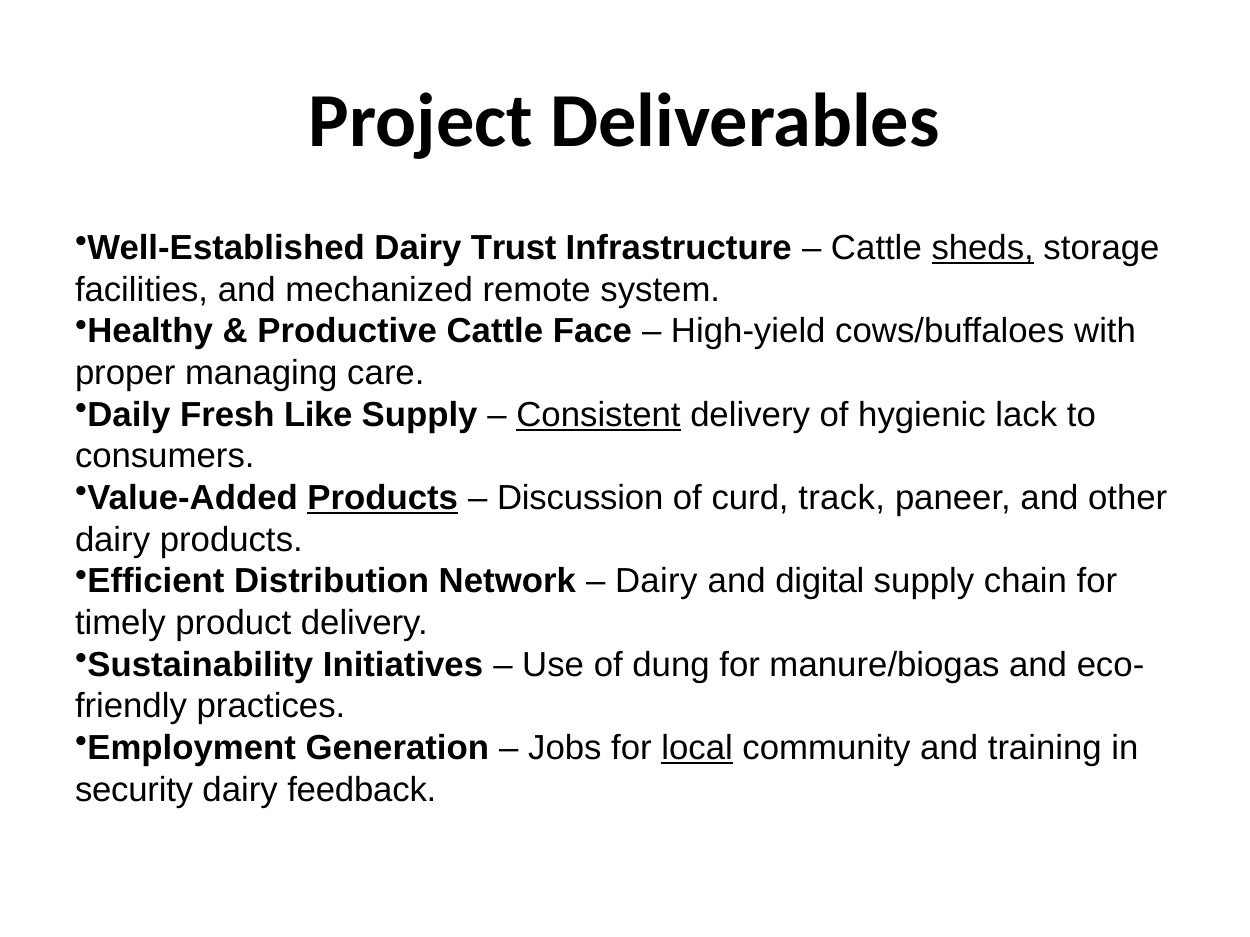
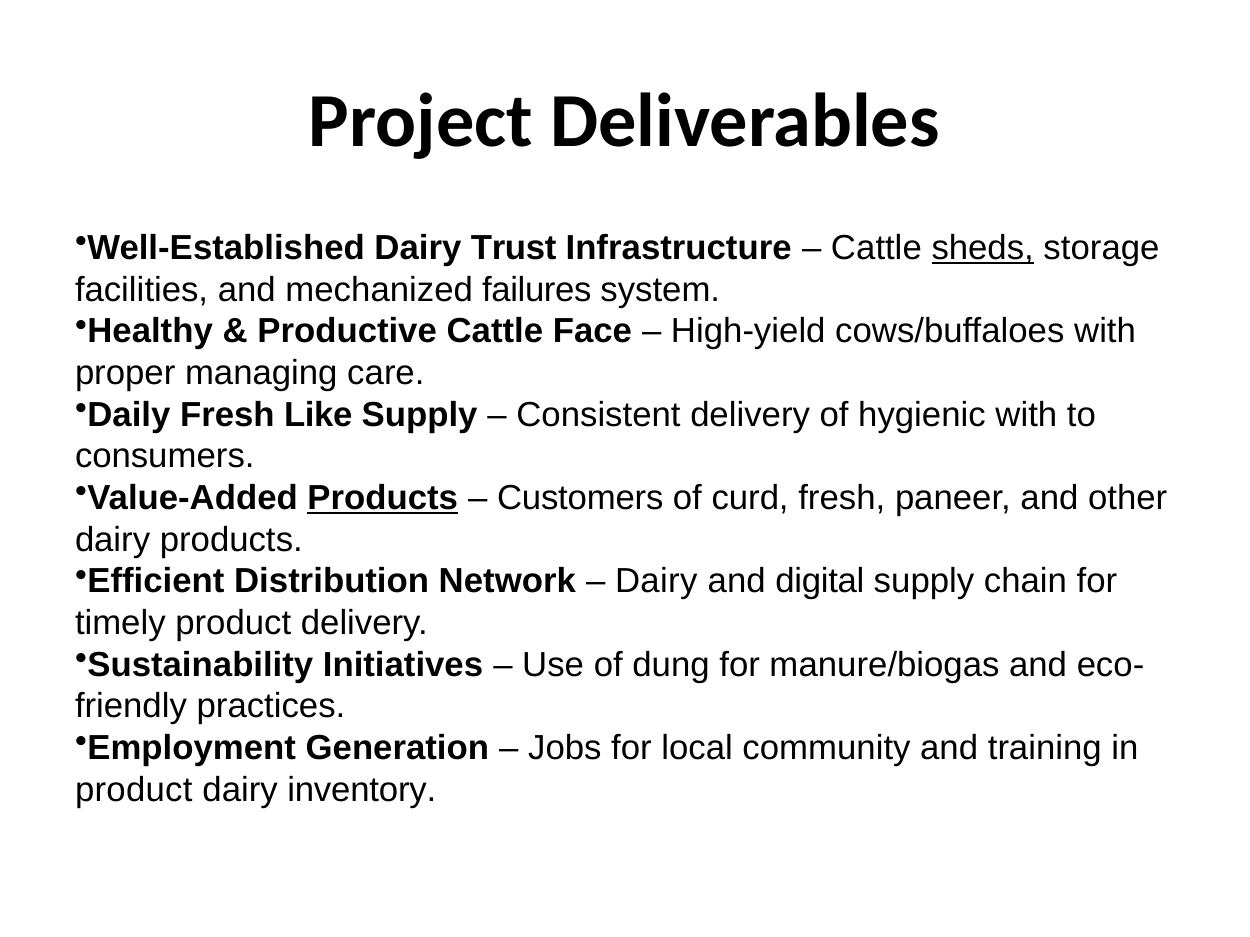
remote: remote -> failures (537, 290)
Consistent underline: present -> none (598, 415)
hygienic lack: lack -> with (1026, 415)
Discussion: Discussion -> Customers (580, 498)
curd track: track -> fresh (842, 498)
local underline: present -> none (697, 748)
security: security -> product (134, 790)
feedback: feedback -> inventory (362, 790)
